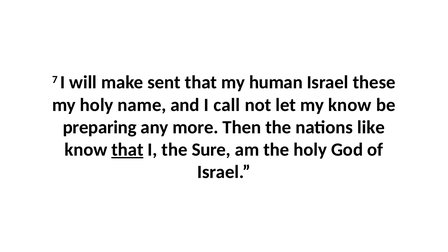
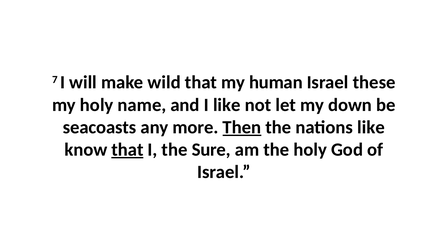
sent: sent -> wild (164, 82)
I call: call -> like (227, 105)
my know: know -> down (350, 105)
preparing: preparing -> seacoasts (100, 127)
Then underline: none -> present (242, 127)
